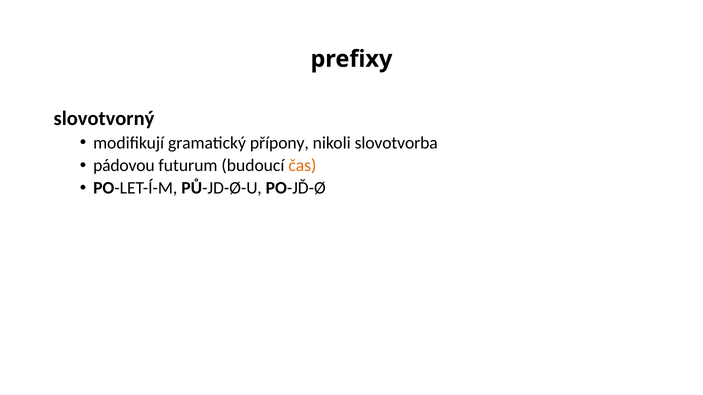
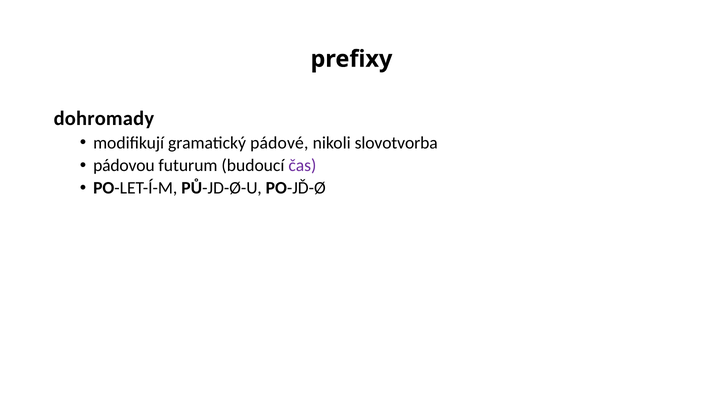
slovotvorný: slovotvorný -> dohromady (104, 119)
přípony: přípony -> pádové (279, 143)
čas colour: orange -> purple (302, 166)
